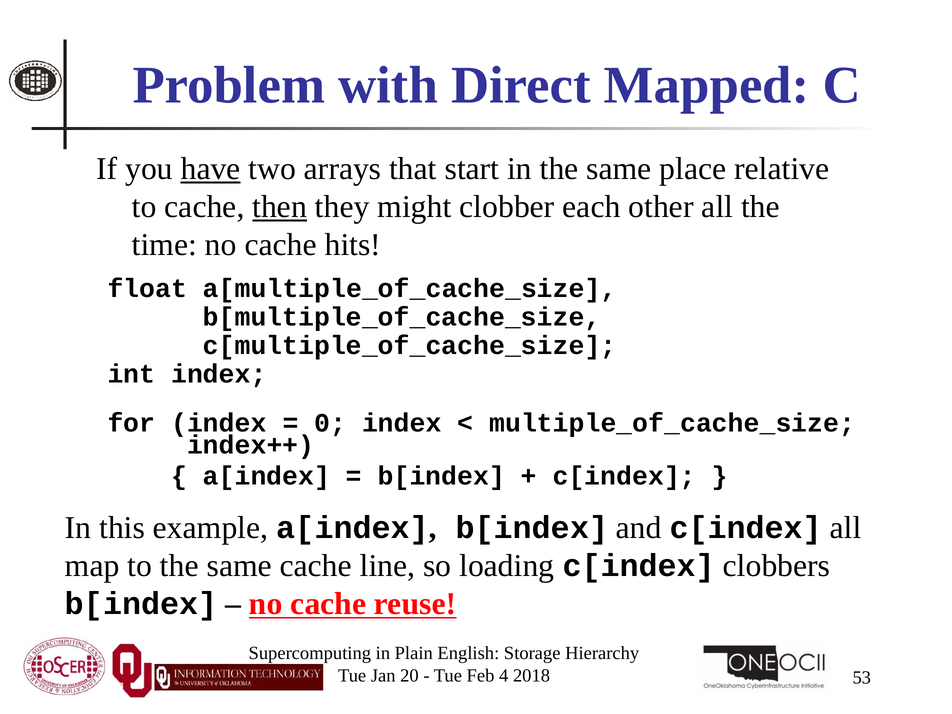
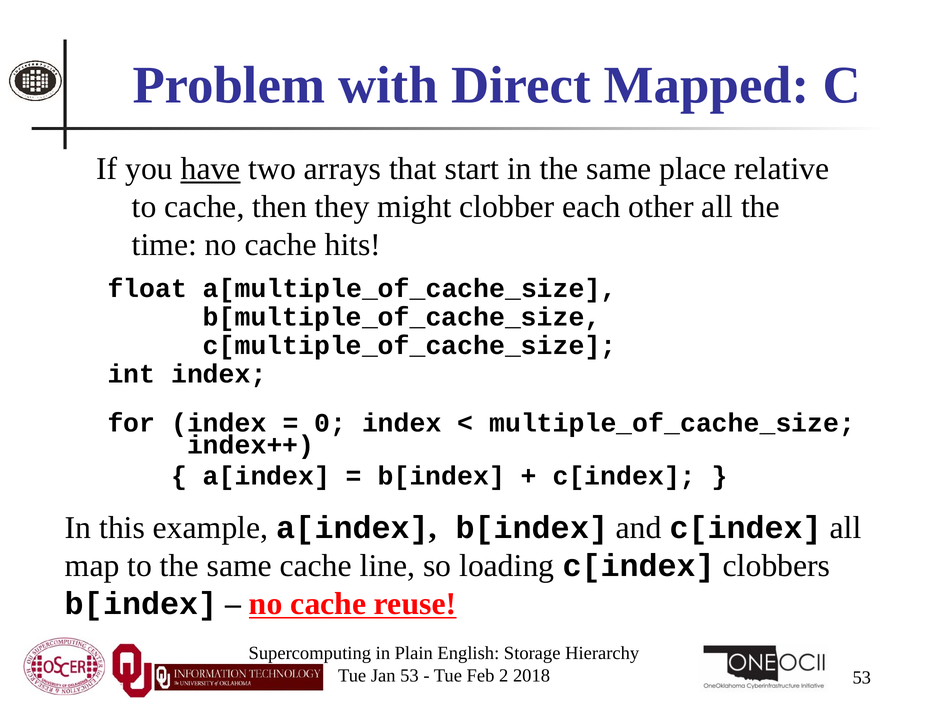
then underline: present -> none (280, 207)
Jan 20: 20 -> 53 (409, 676)
4: 4 -> 2 (504, 676)
